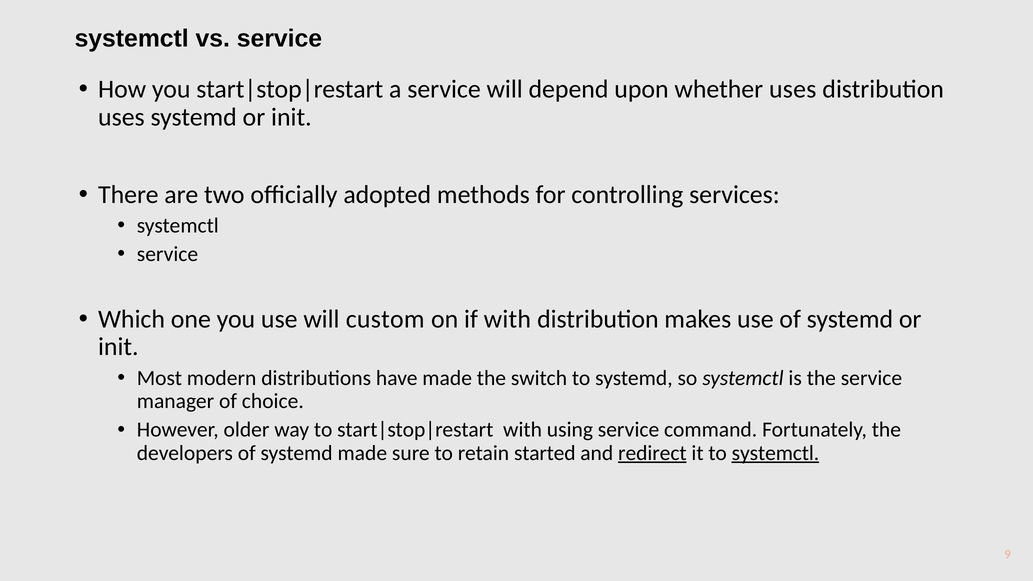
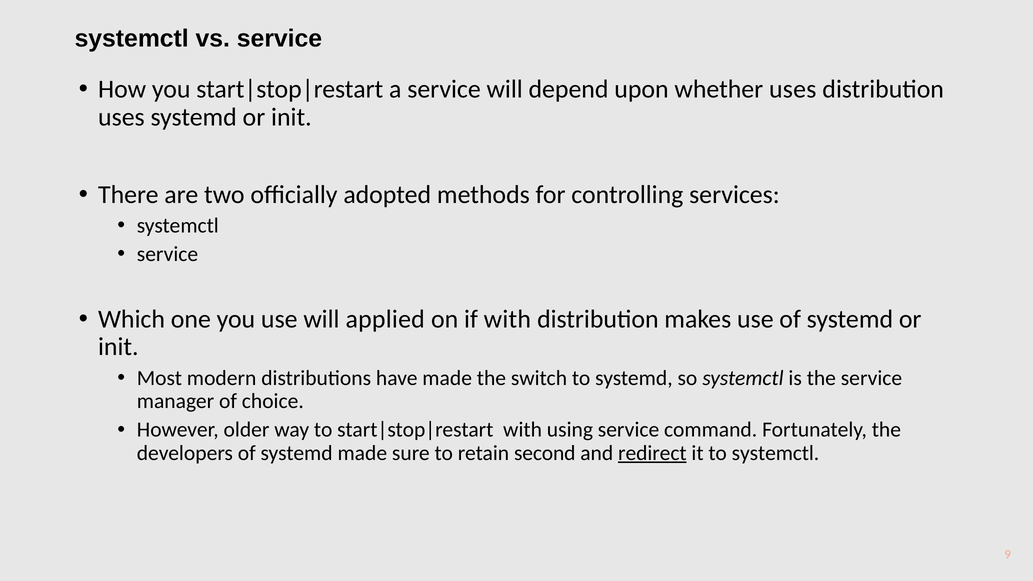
custom: custom -> applied (385, 319)
started: started -> second (545, 453)
systemctl underline: present -> none (775, 453)
